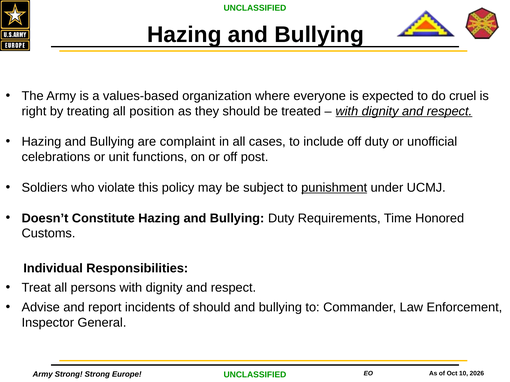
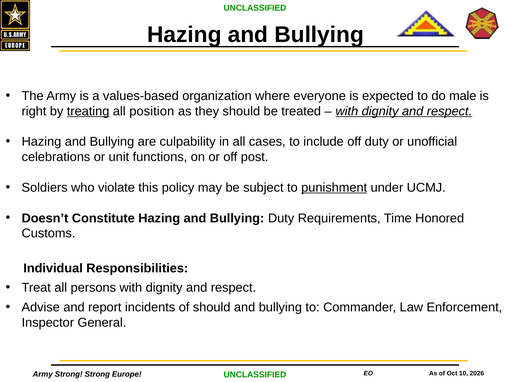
cruel: cruel -> male (463, 96)
treating underline: none -> present (88, 111)
complaint: complaint -> culpability (188, 142)
